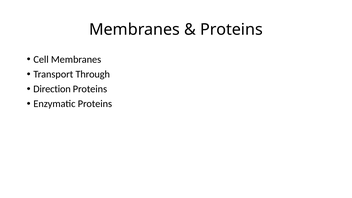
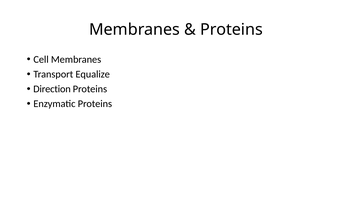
Through: Through -> Equalize (93, 74)
